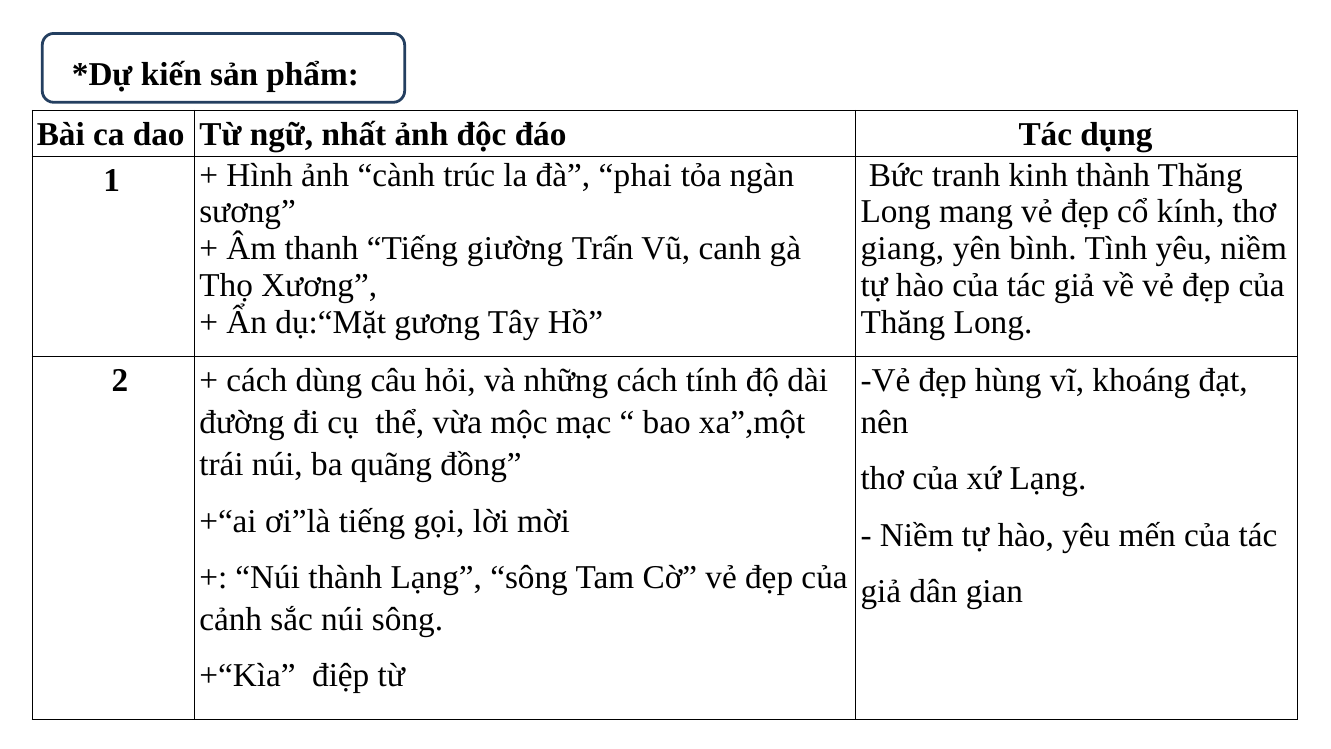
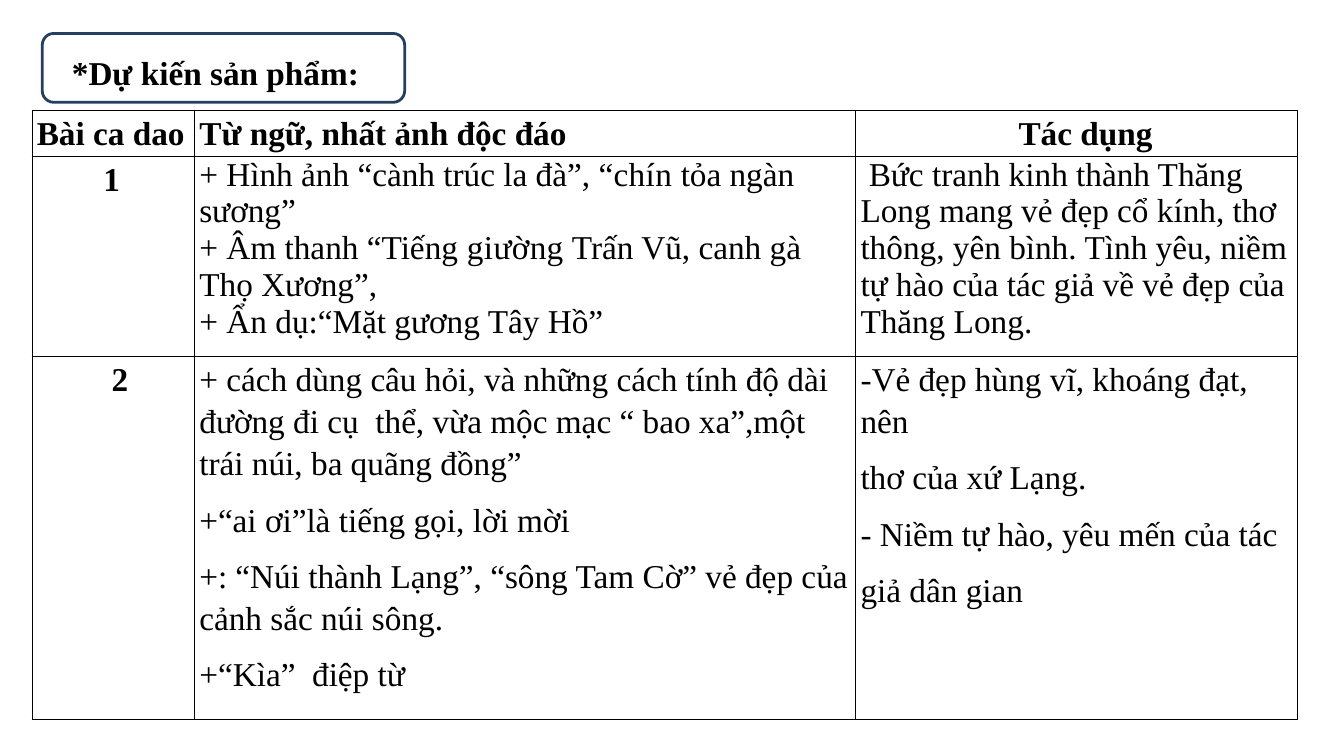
phai: phai -> chín (635, 175)
giang: giang -> thông (903, 249)
